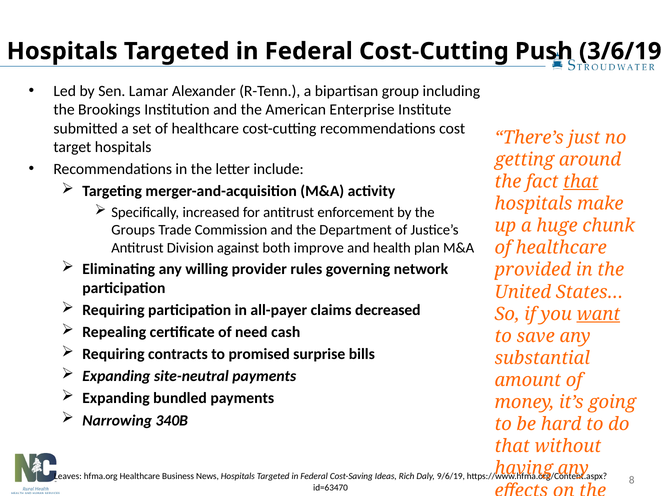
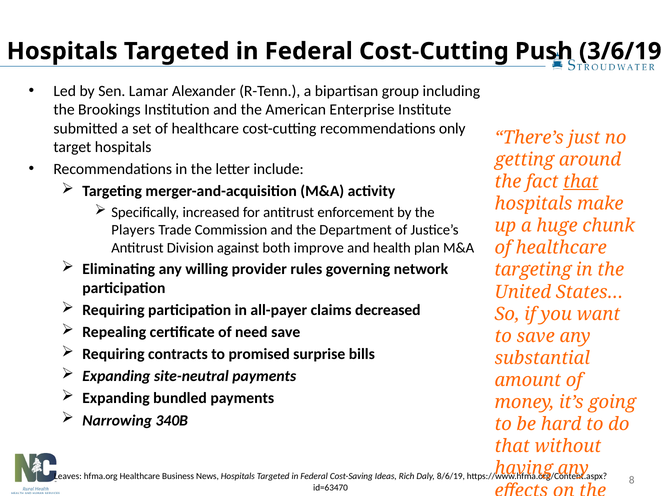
cost: cost -> only (452, 128)
Groups: Groups -> Players (133, 230)
provided: provided -> targeting (533, 270)
want underline: present -> none (598, 314)
need cash: cash -> save (286, 332)
9/6/19: 9/6/19 -> 8/6/19 (451, 476)
